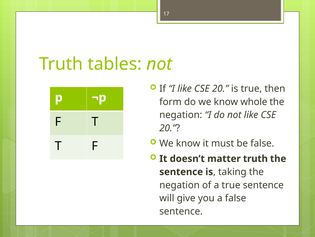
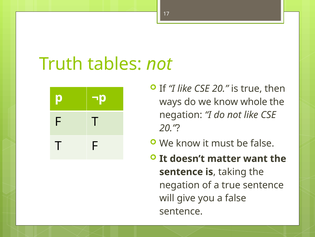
form: form -> ways (171, 102)
matter truth: truth -> want (255, 158)
